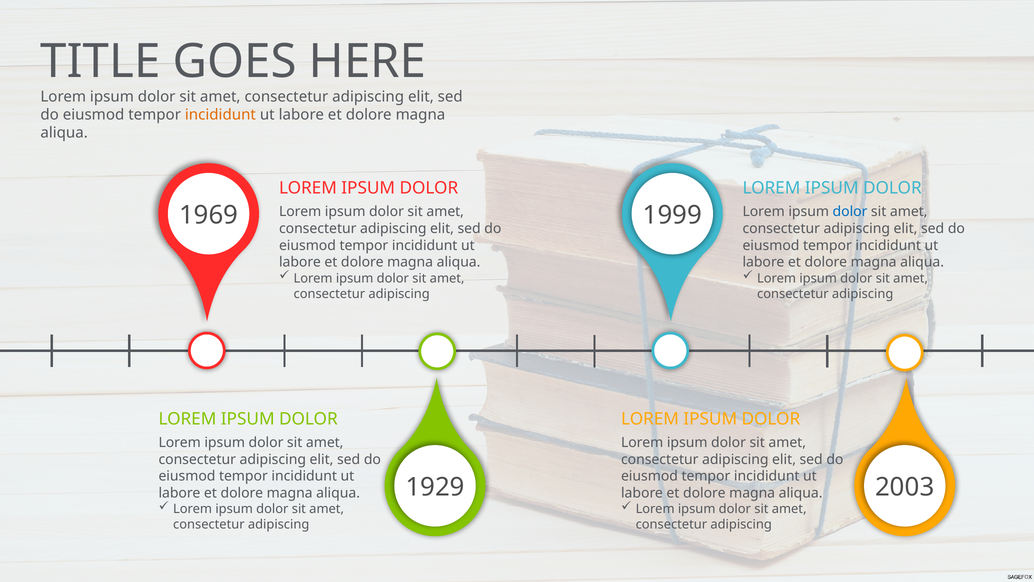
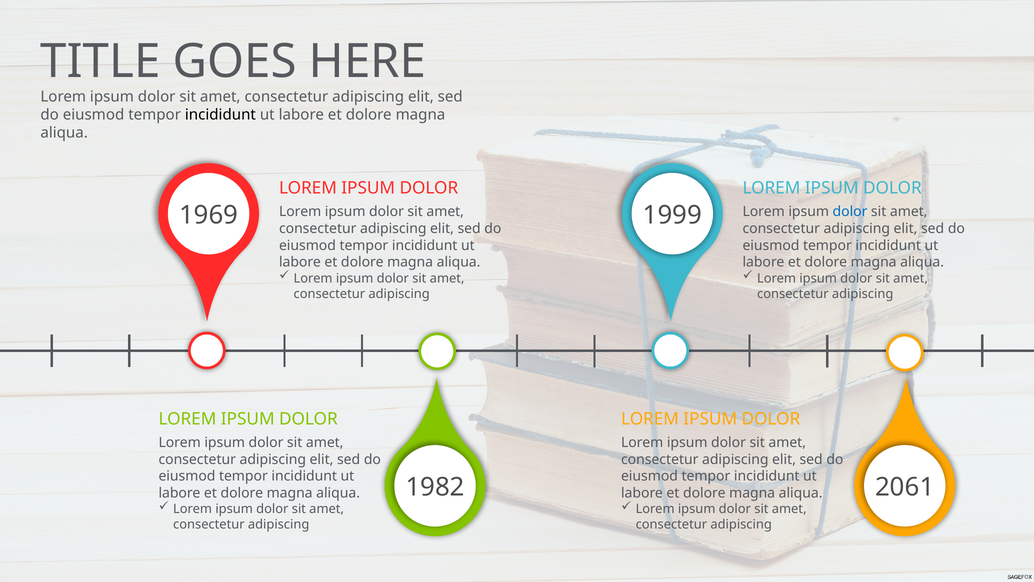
incididunt colour: orange -> black (220, 115)
1929: 1929 -> 1982 (435, 487)
2003: 2003 -> 2061 (905, 487)
